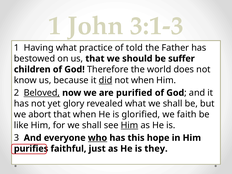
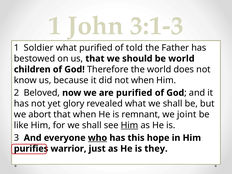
Having: Having -> Soldier (39, 48)
what practice: practice -> purified (96, 48)
be suffer: suffer -> world (181, 59)
did underline: present -> none (106, 80)
Beloved underline: present -> none (42, 93)
glorified: glorified -> remnant (141, 114)
faith: faith -> joint (187, 114)
faithful: faithful -> warrior (68, 149)
